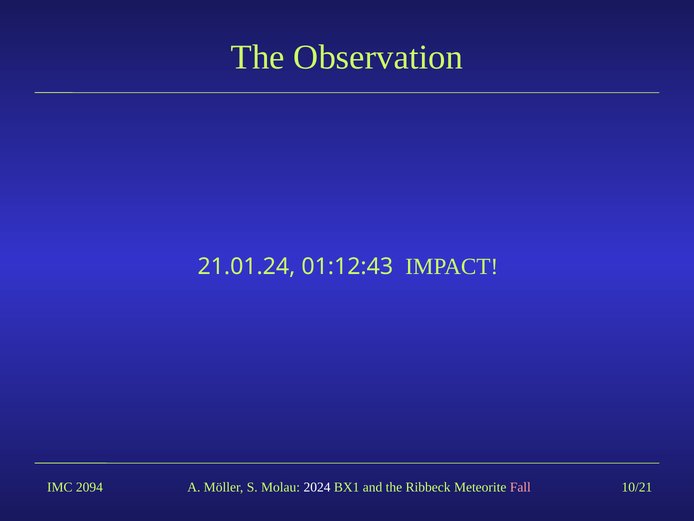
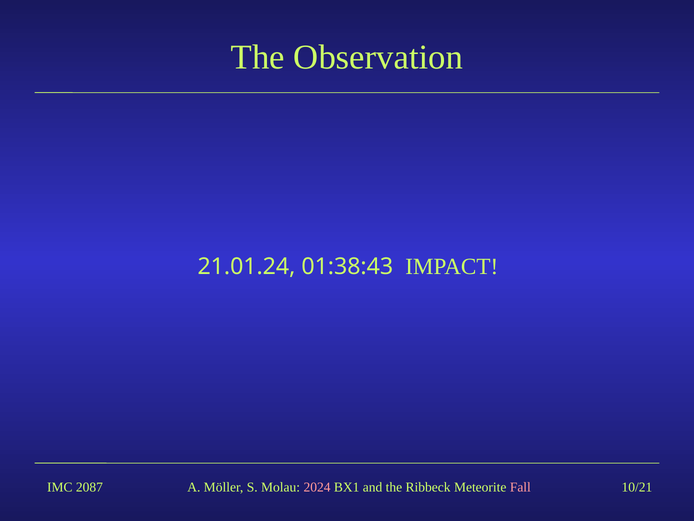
01:12:43: 01:12:43 -> 01:38:43 (347, 267)
2094: 2094 -> 2087 (89, 487)
2024 colour: white -> pink (317, 487)
